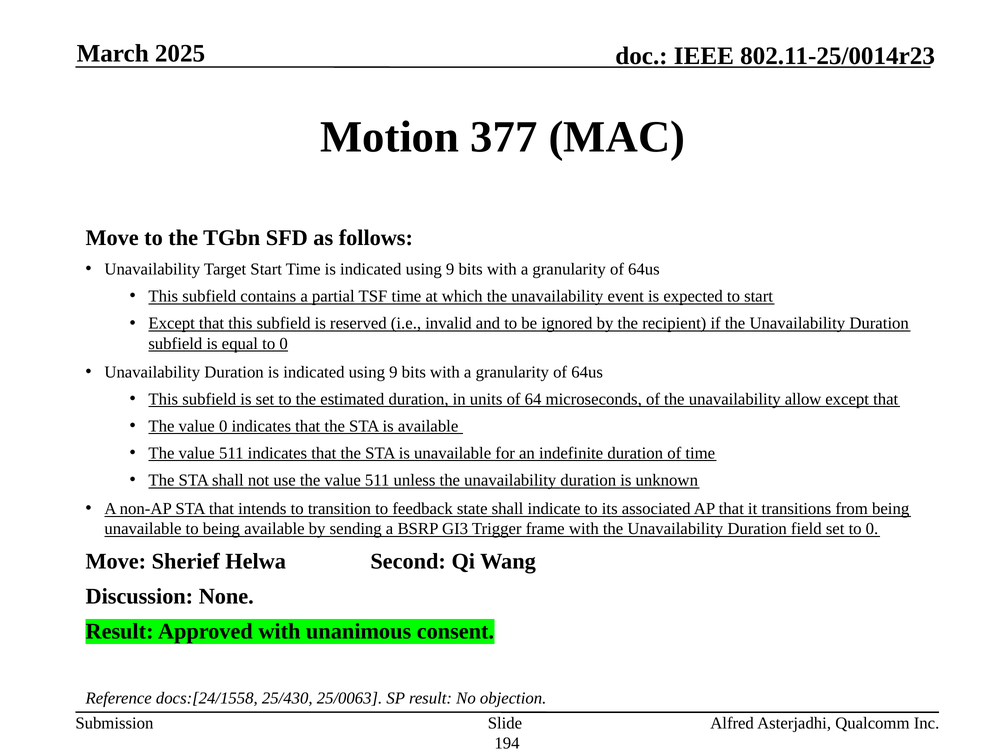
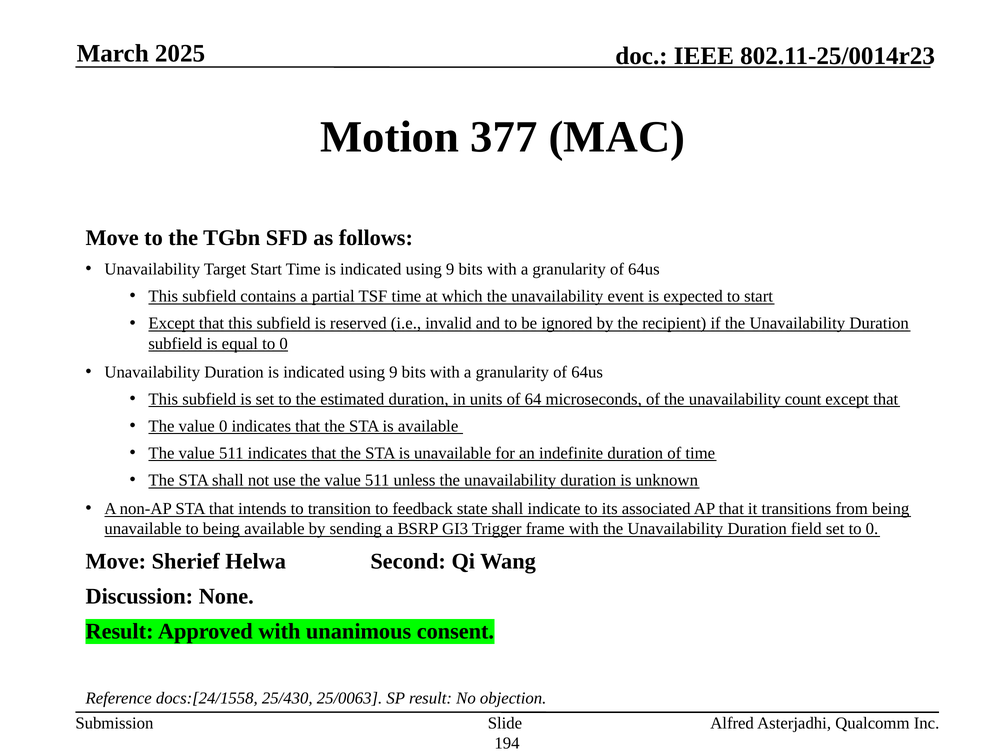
allow: allow -> count (803, 399)
